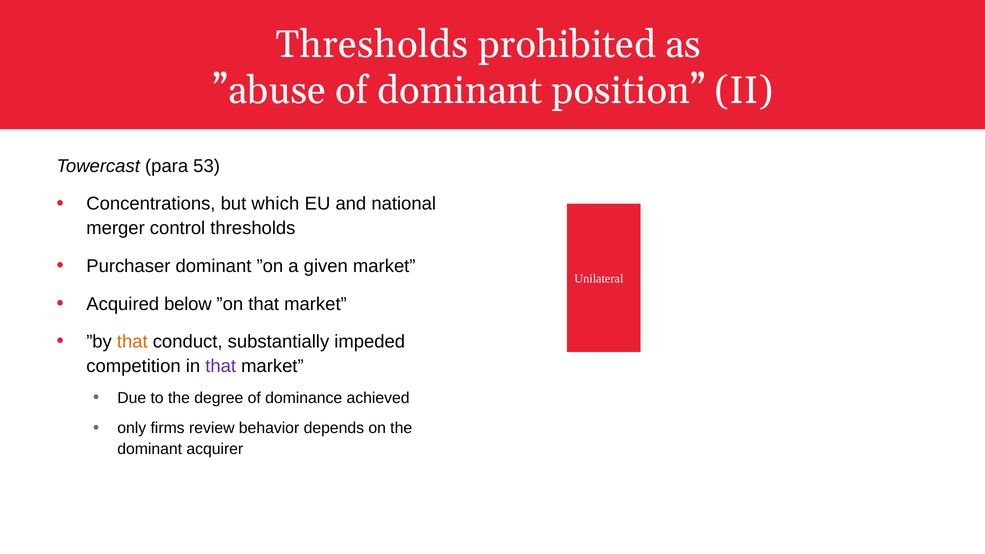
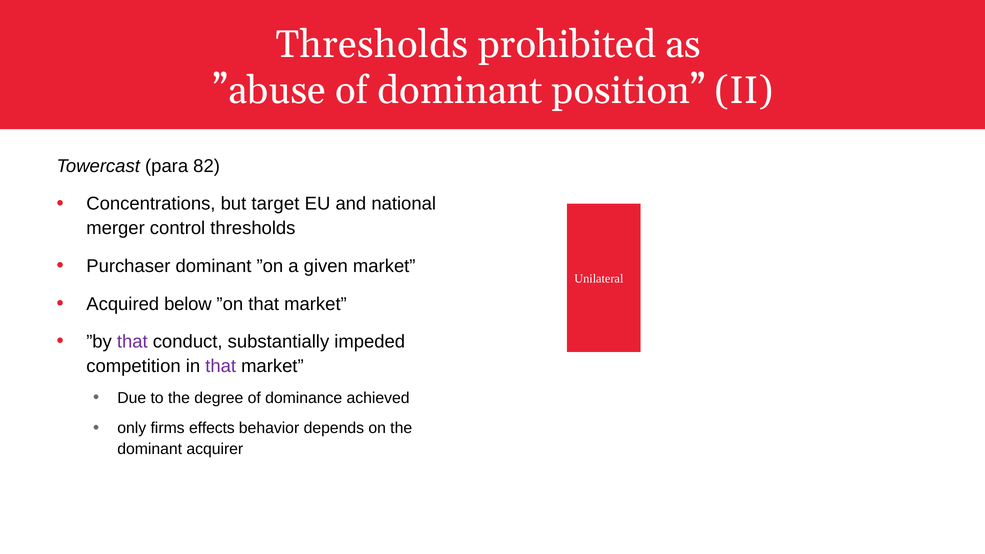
53: 53 -> 82 (207, 166)
which: which -> target (275, 204)
that colour: orange -> purple (132, 342)
review: review -> effects (212, 428)
